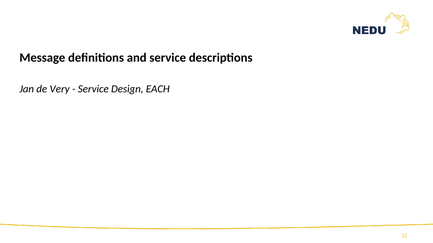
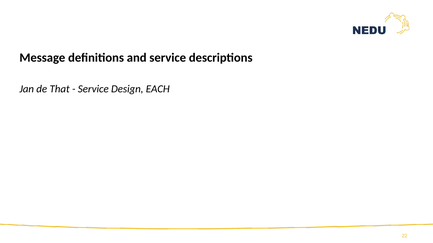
Very: Very -> That (60, 89)
